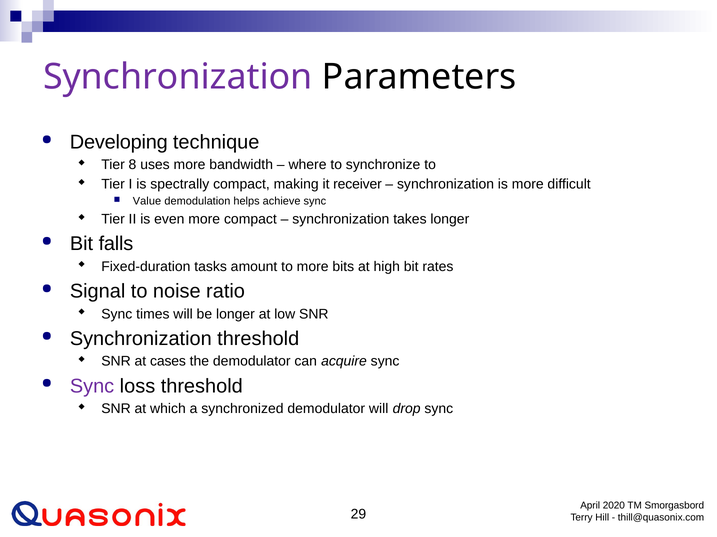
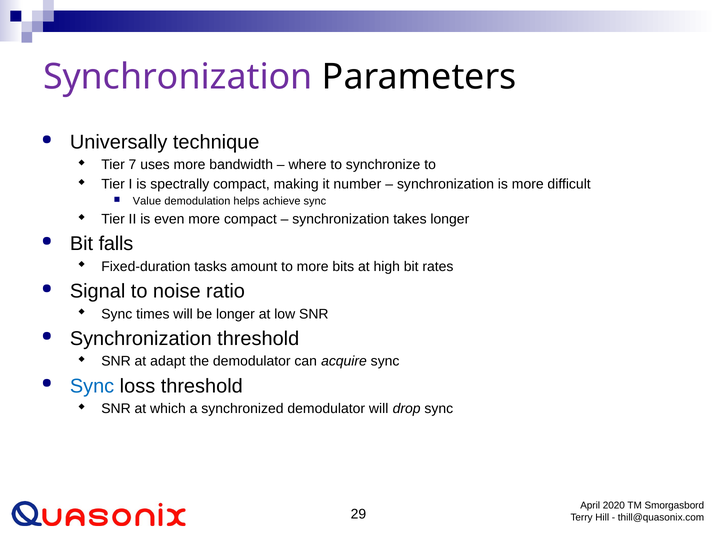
Developing: Developing -> Universally (119, 142)
8: 8 -> 7 (132, 165)
receiver: receiver -> number (357, 185)
cases: cases -> adapt (168, 362)
Sync colour: purple -> blue (92, 387)
